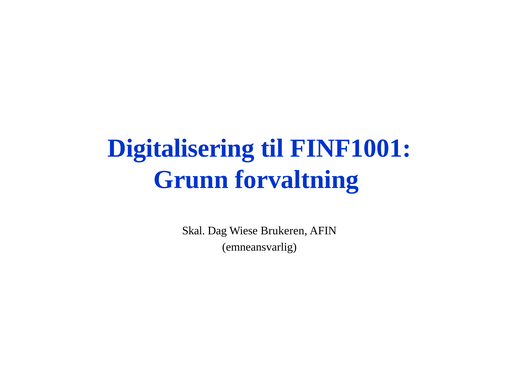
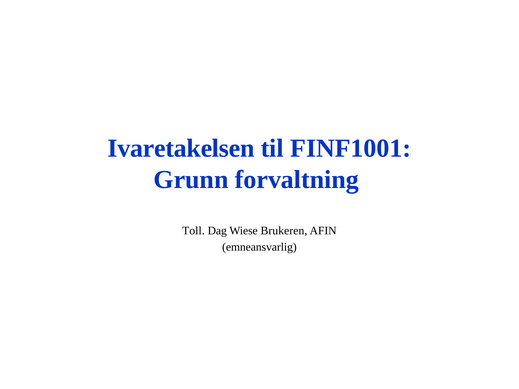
Digitalisering: Digitalisering -> Ivaretakelsen (181, 148)
Skal: Skal -> Toll (193, 231)
